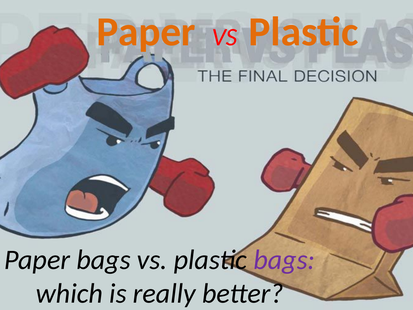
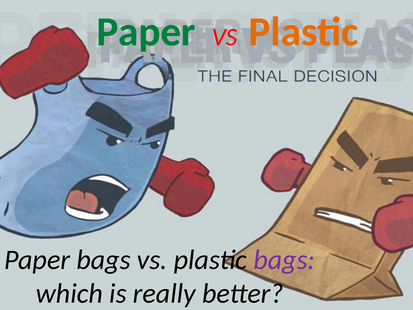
Paper colour: orange -> green (146, 32)
